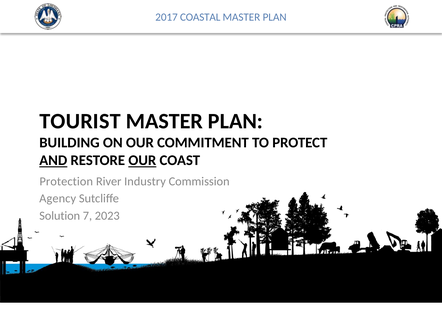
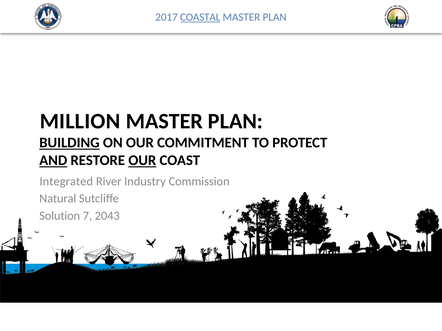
COASTAL underline: none -> present (200, 17)
TOURIST: TOURIST -> MILLION (80, 121)
BUILDING underline: none -> present (69, 143)
Protection: Protection -> Integrated (66, 182)
Agency: Agency -> Natural (58, 199)
2023: 2023 -> 2043 (107, 216)
